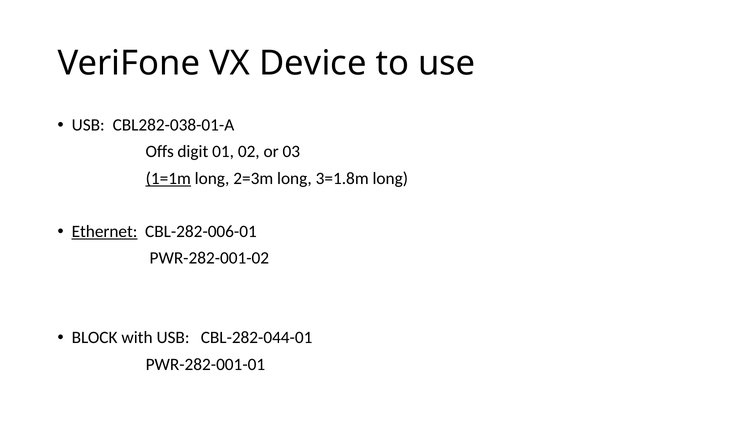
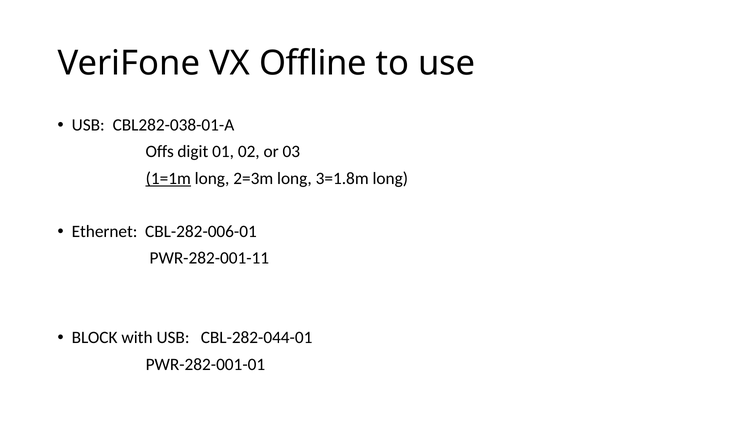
Device: Device -> Offline (313, 63)
Ethernet underline: present -> none (105, 231)
PWR-282-001-02: PWR-282-001-02 -> PWR-282-001-11 (209, 258)
